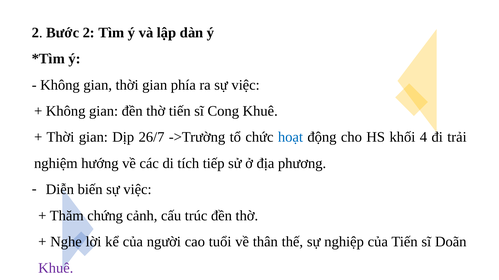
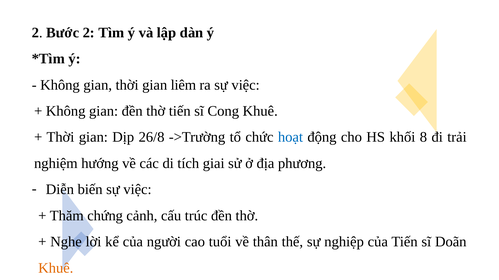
phía: phía -> liêm (183, 85)
26/7: 26/7 -> 26/8 (152, 138)
4: 4 -> 8 (423, 138)
tiếp: tiếp -> giai (214, 164)
Khuê colour: purple -> orange (56, 269)
